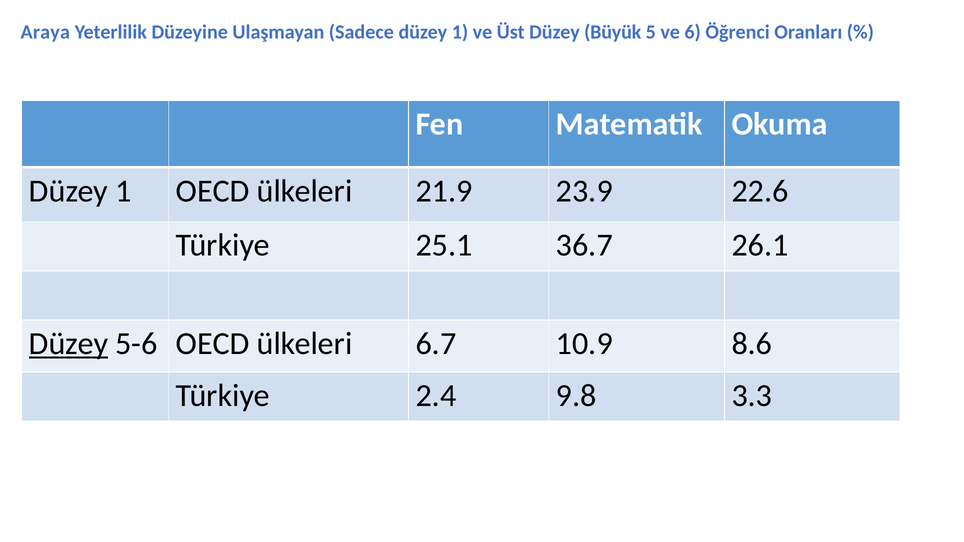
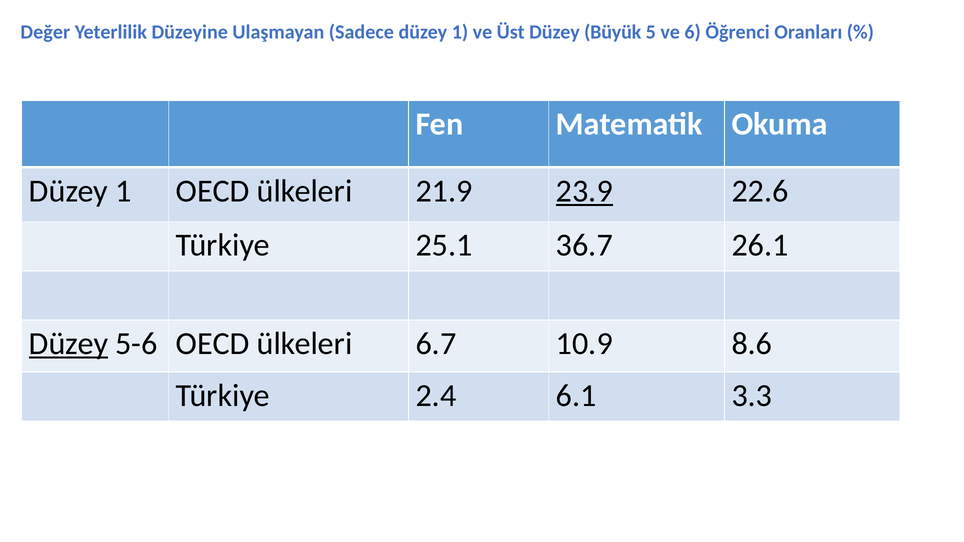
Araya: Araya -> Değer (45, 32)
23.9 underline: none -> present (584, 191)
9.8: 9.8 -> 6.1 (576, 396)
